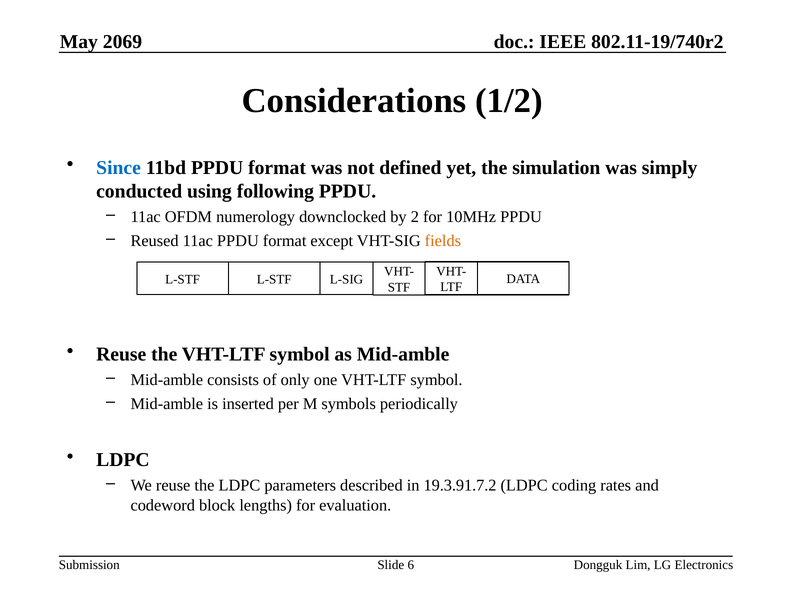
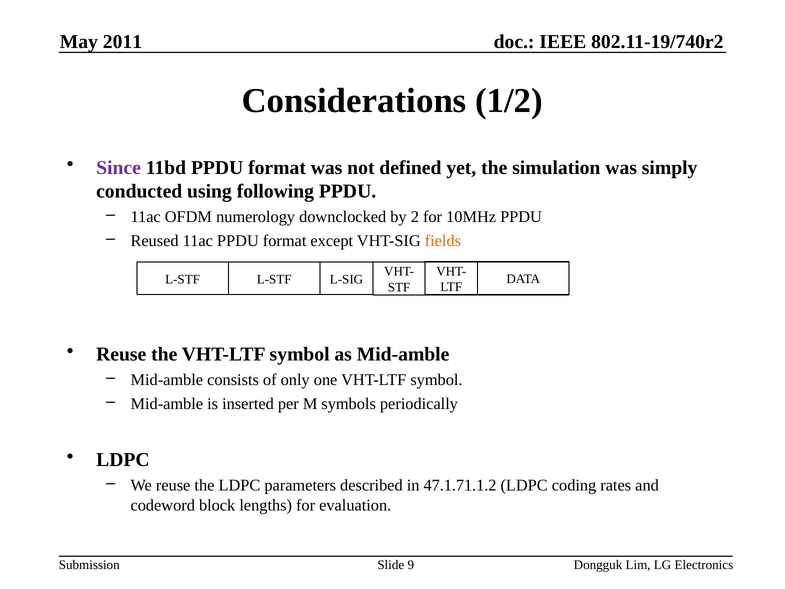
2069: 2069 -> 2011 (122, 42)
Since colour: blue -> purple (119, 168)
19.3.91.7.2: 19.3.91.7.2 -> 47.1.71.1.2 (460, 485)
6: 6 -> 9 (411, 565)
